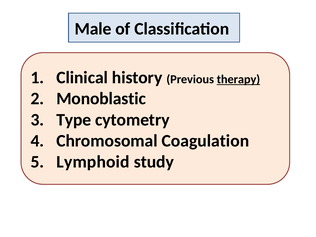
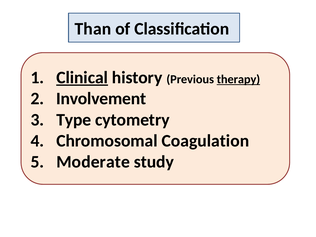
Male: Male -> Than (93, 29)
Clinical underline: none -> present (82, 78)
Monoblastic: Monoblastic -> Involvement (101, 99)
Lymphoid: Lymphoid -> Moderate (93, 162)
